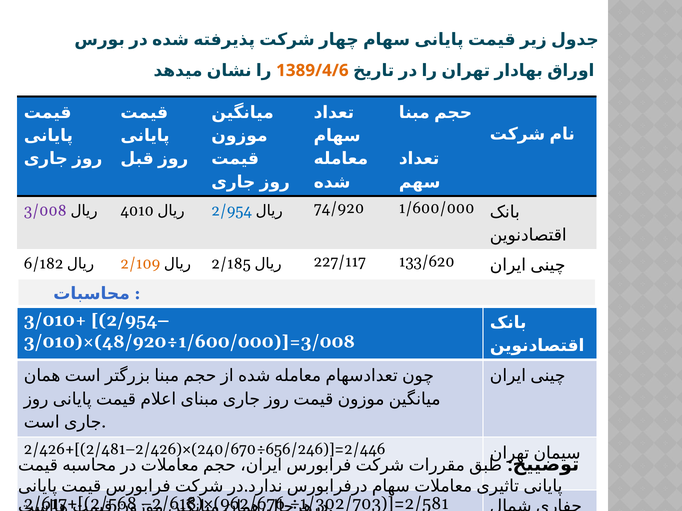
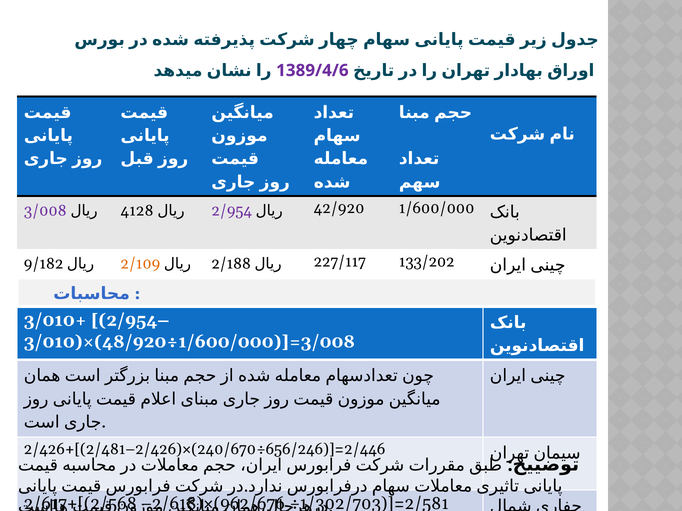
1389/4/6 colour: orange -> purple (312, 70)
4010: 4010 -> 4128 (137, 211)
2/954 colour: blue -> purple (232, 211)
74/920: 74/920 -> 42/920 (339, 209)
6/182: 6/182 -> 9/182 (44, 264)
2/185: 2/185 -> 2/188 (231, 264)
133/620: 133/620 -> 133/202 (427, 262)
